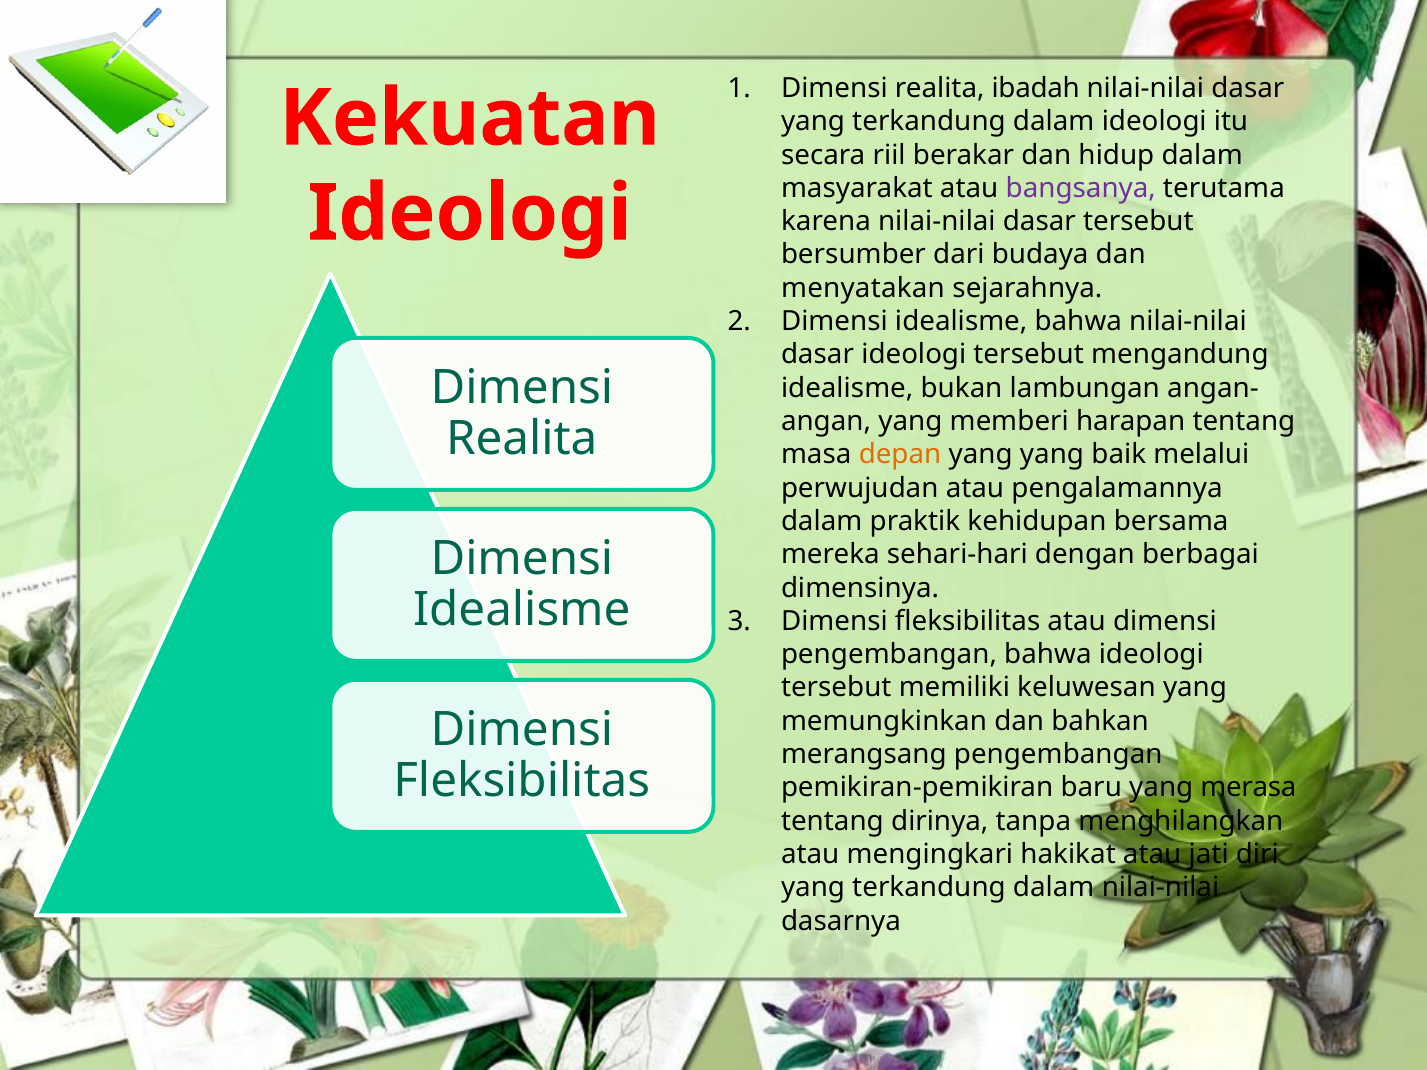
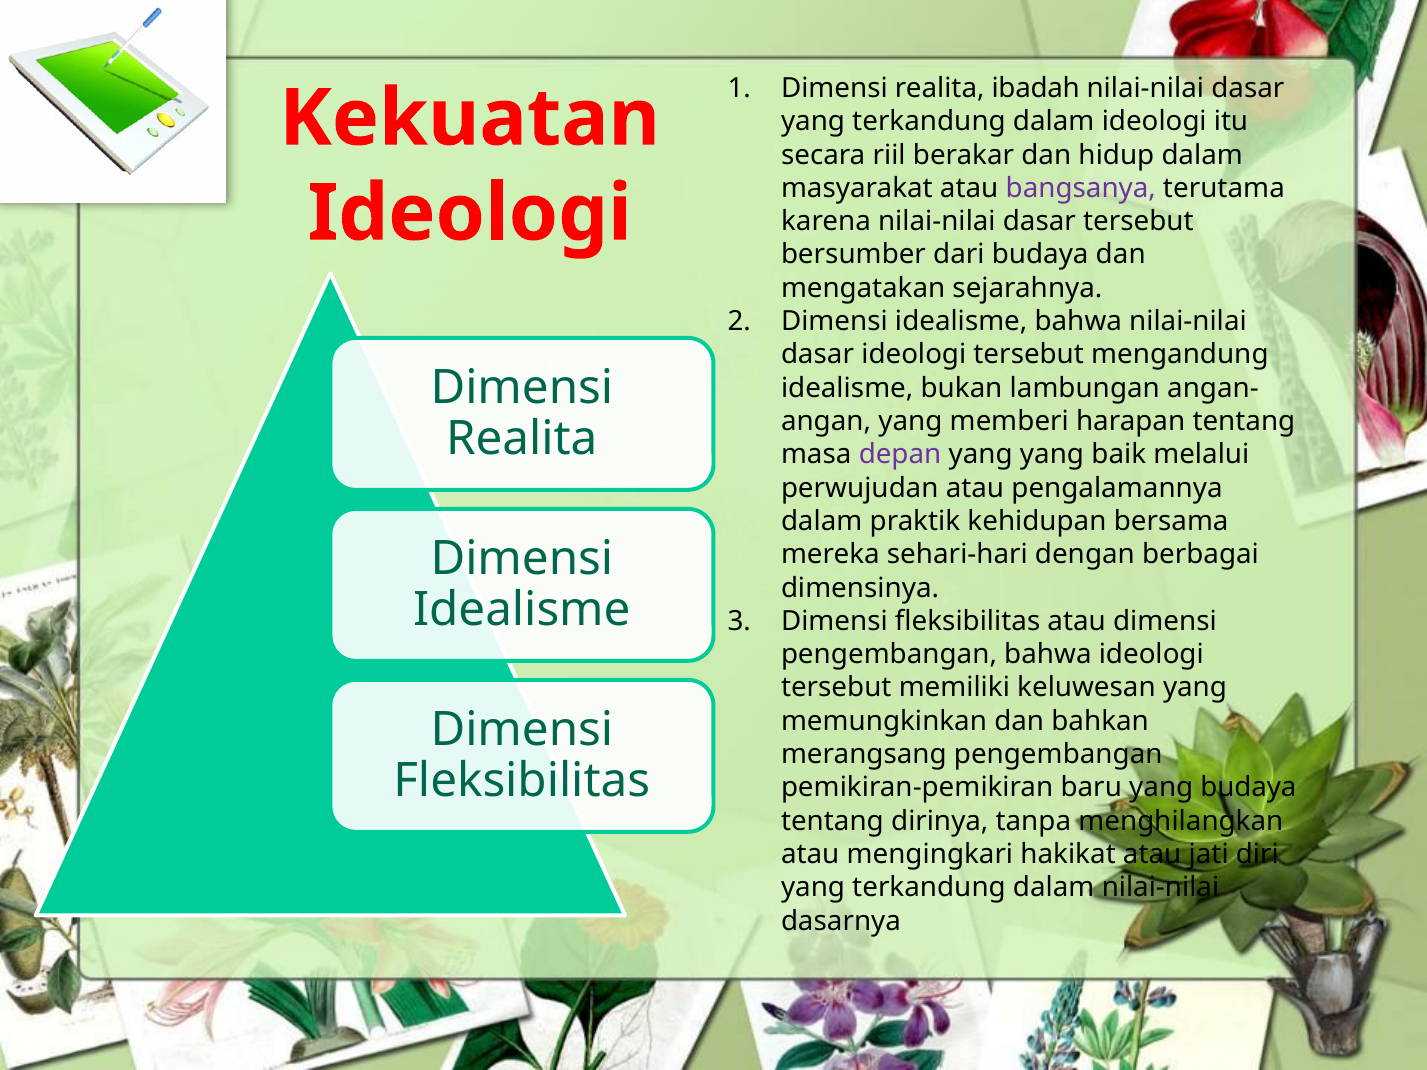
menyatakan: menyatakan -> mengatakan (863, 288)
depan colour: orange -> purple (900, 455)
yang merasa: merasa -> budaya (1248, 788)
